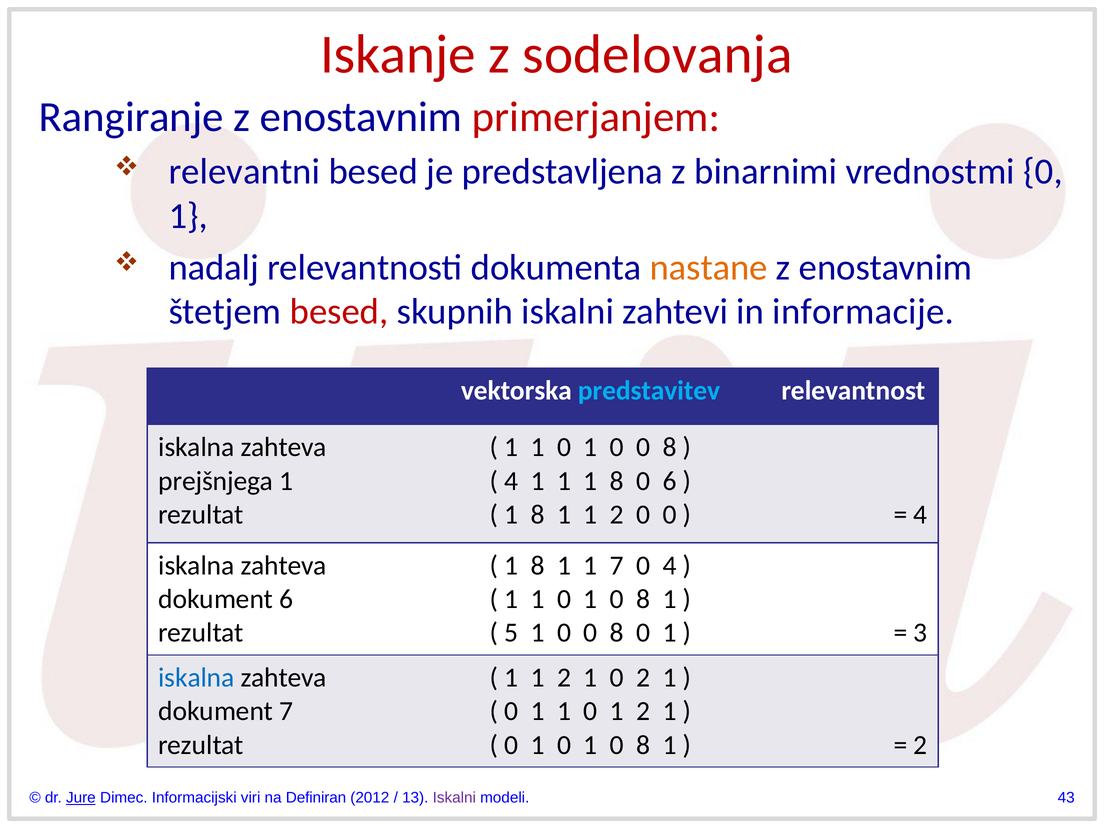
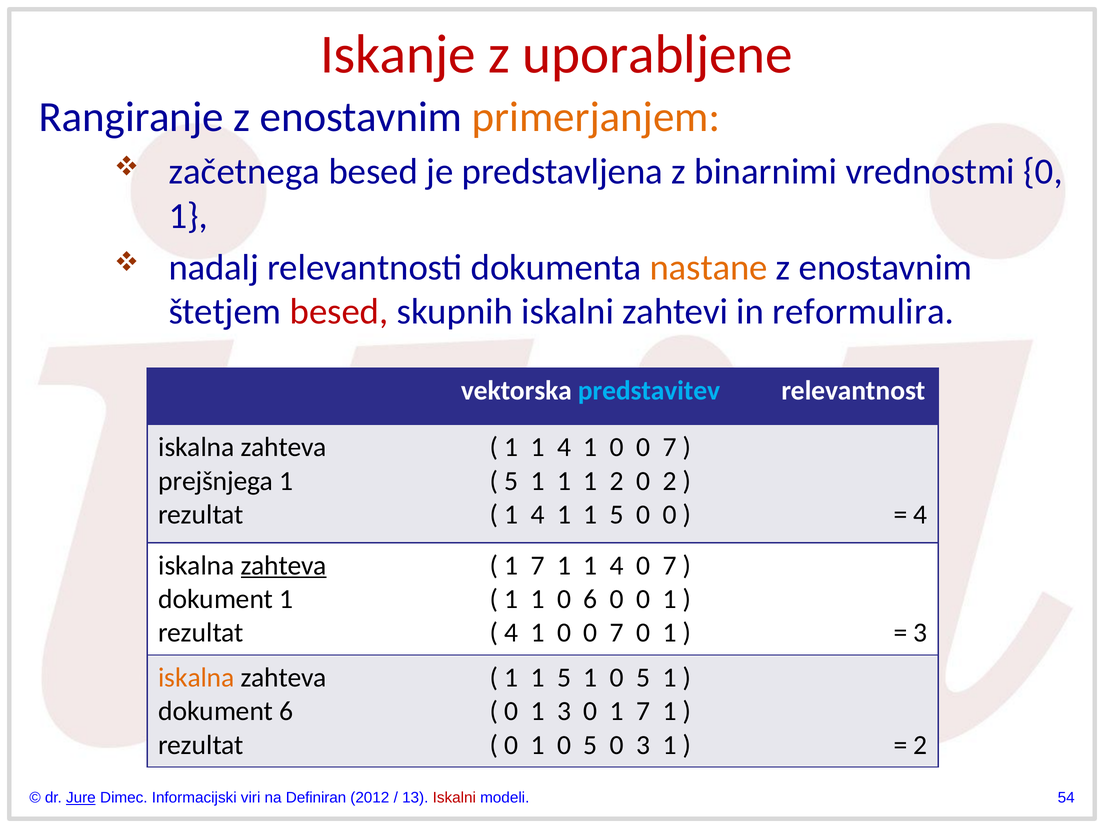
sodelovanja: sodelovanja -> uporabljene (658, 54)
primerjanjem colour: red -> orange (596, 117)
relevantni: relevantni -> začetnega (244, 172)
informacije: informacije -> reformulira (863, 312)
0: 0 -> 4 (564, 447)
8: 8 -> 7 (670, 447)
4: 4 -> 5 (511, 481)
1 1 8: 8 -> 2 (617, 481)
0 6: 6 -> 2 (670, 481)
8: 8 -> 4 (538, 515)
2: 2 -> 5 (617, 515)
zahteva underline: none -> present (284, 565)
8: 8 -> 7 (538, 565)
7: 7 -> 4 (617, 565)
4: 4 -> 7 (670, 565)
dokument 6: 6 -> 1 (286, 599)
1: 1 -> 6 (590, 599)
8: 8 -> 0 (643, 599)
5: 5 -> 4 (511, 633)
8: 8 -> 7 (617, 633)
iskalna colour: blue -> orange (196, 678)
2: 2 -> 5 (564, 678)
2: 2 -> 5 (643, 678)
dokument 7: 7 -> 6 (286, 711)
0 1 1: 1 -> 3 (564, 711)
0 1 2: 2 -> 7 (643, 711)
0 1 0 1: 1 -> 5 (590, 745)
8: 8 -> 3 (643, 745)
Iskalni colour: purple -> red (454, 798)
43: 43 -> 54 (1066, 798)
